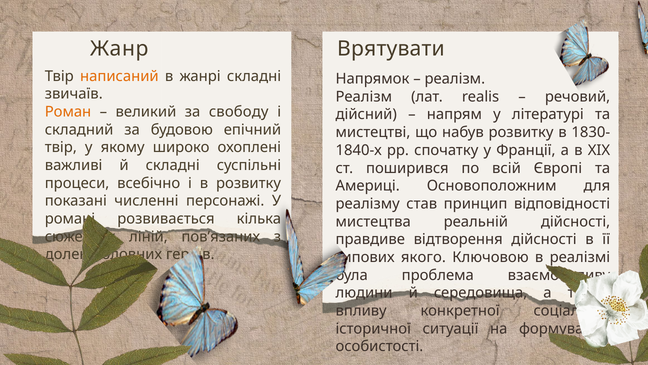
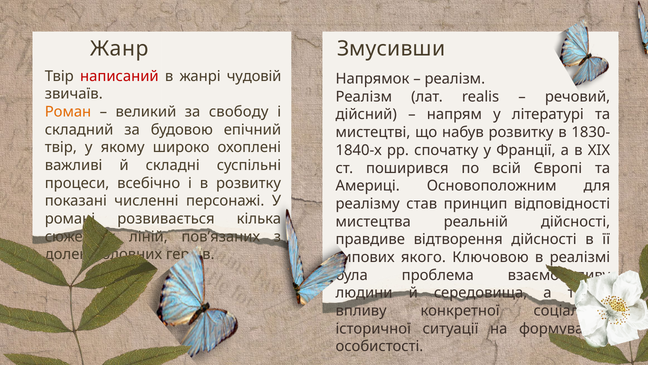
Врятувати: Врятувати -> Змусивши (391, 49)
написаний colour: orange -> red (119, 76)
жанрі складні: складні -> чудовій (254, 76)
